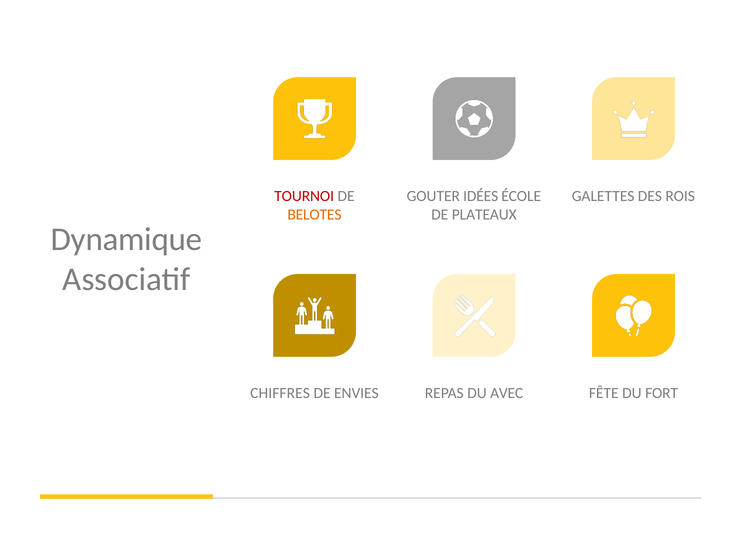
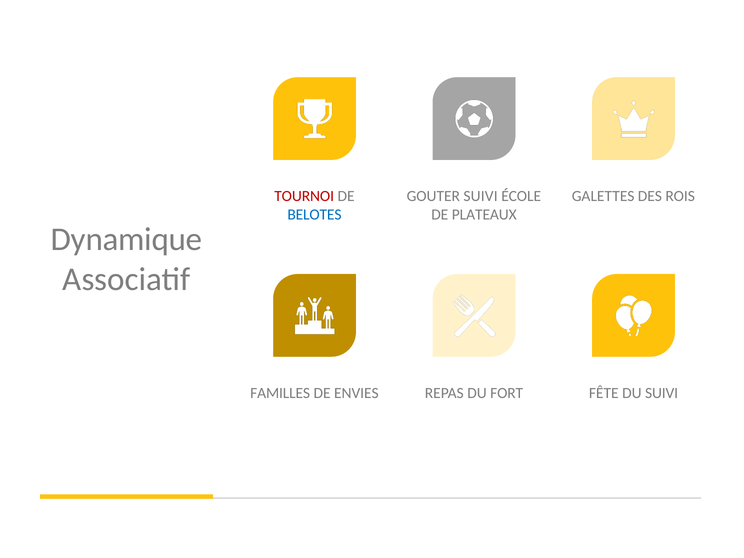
GOUTER IDÉES: IDÉES -> SUIVI (481, 196)
BELOTES colour: orange -> blue (314, 215)
CHIFFRES: CHIFFRES -> FAMILLES (280, 393)
AVEC: AVEC -> FORT (507, 393)
DU FORT: FORT -> SUIVI (662, 393)
